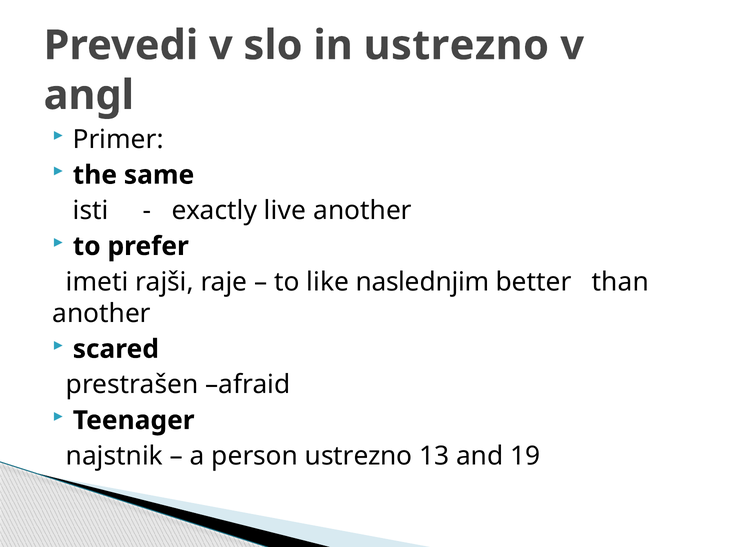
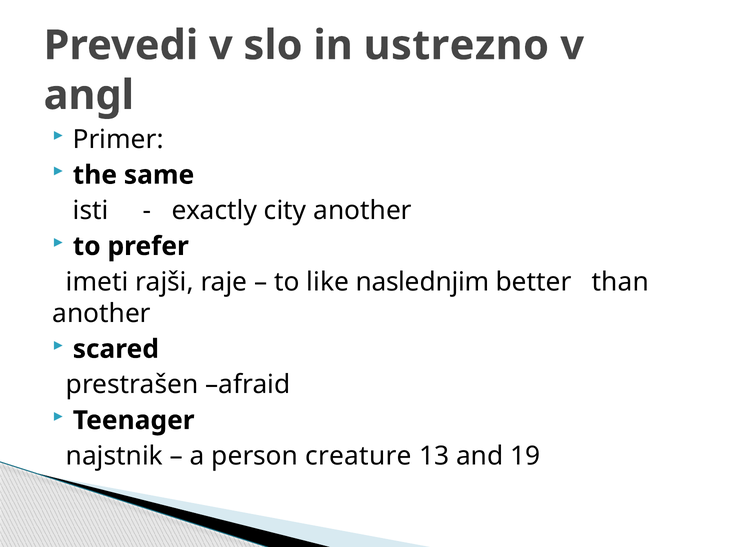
live: live -> city (285, 211)
person ustrezno: ustrezno -> creature (358, 456)
